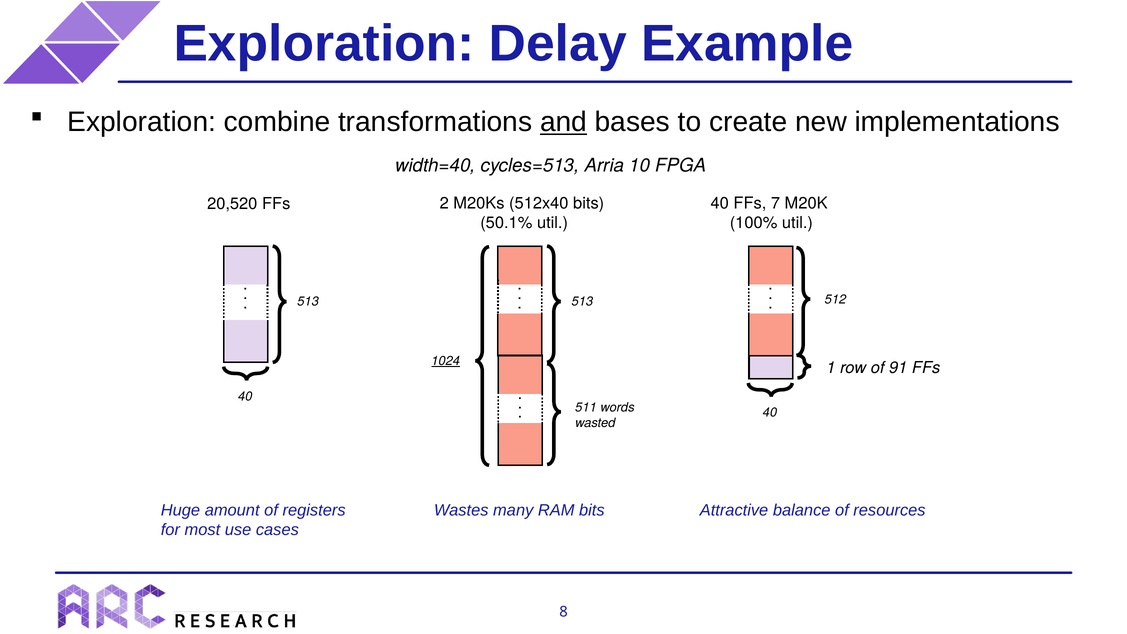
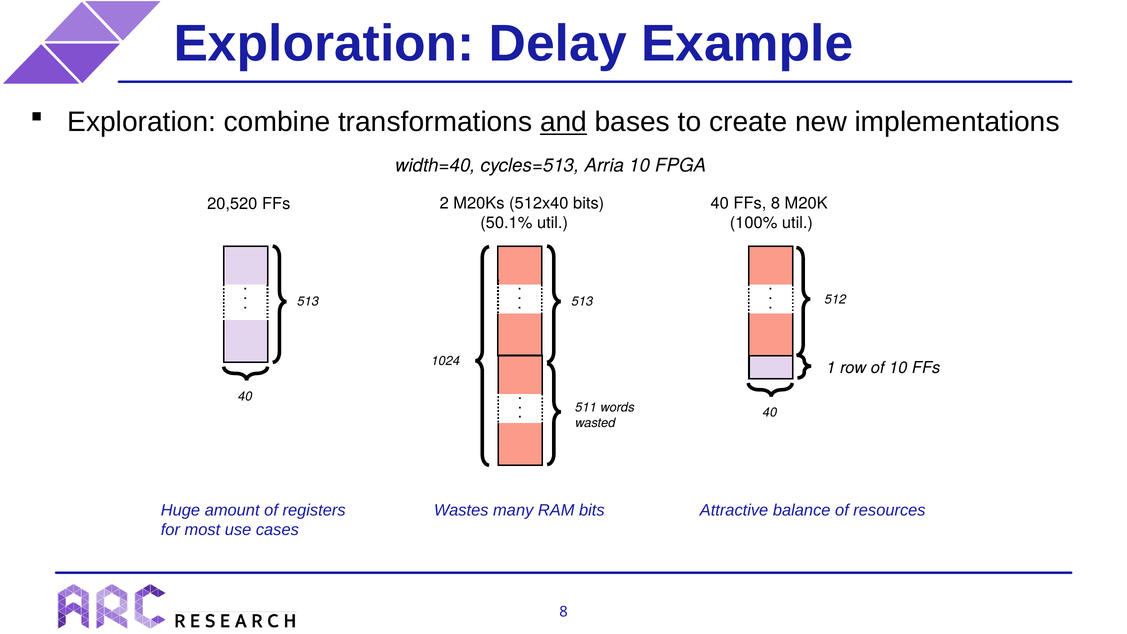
FFs 7: 7 -> 8 (776, 203)
1024 underline: present -> none (446, 361)
of 91: 91 -> 10 (898, 368)
